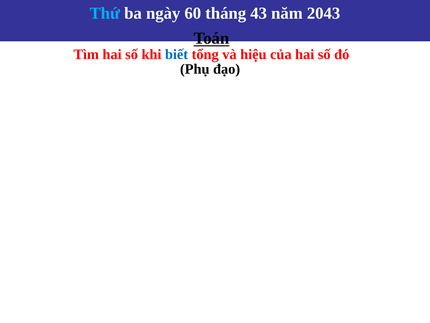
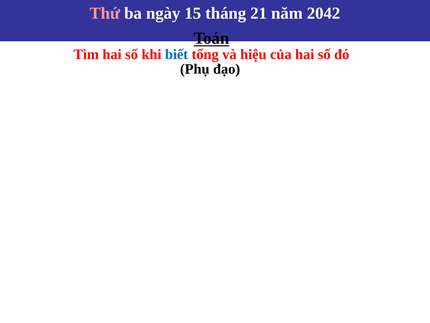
Thứ colour: light blue -> pink (105, 13)
60: 60 -> 15 (193, 13)
43: 43 -> 21 (259, 13)
2043: 2043 -> 2042 (324, 13)
